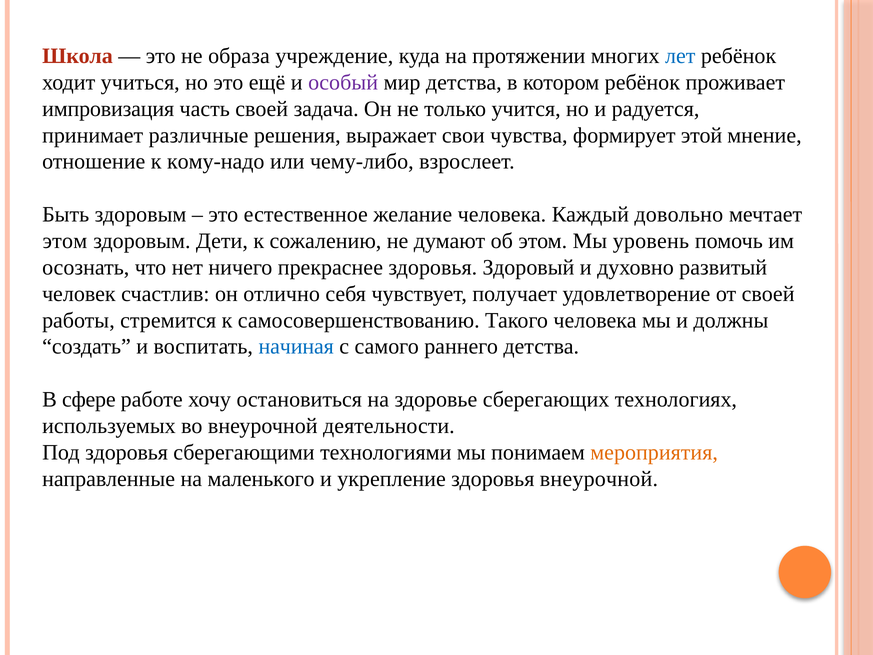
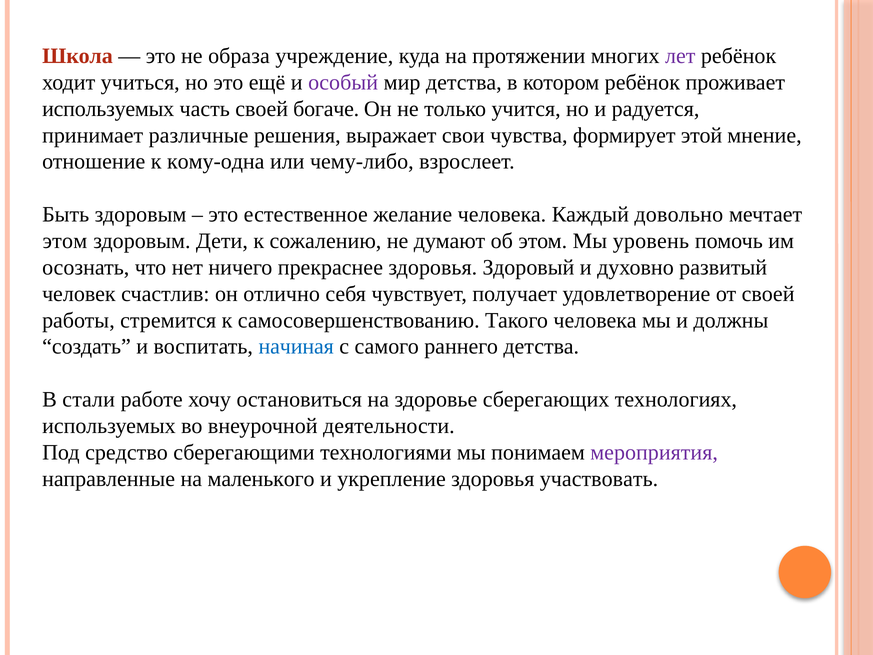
лет colour: blue -> purple (680, 56)
импровизация: импровизация -> используемых (108, 109)
задача: задача -> богаче (326, 109)
кому-надо: кому-надо -> кому-одна (216, 162)
сфере: сфере -> стали (89, 399)
Под здоровья: здоровья -> средство (126, 452)
мероприятия colour: orange -> purple (654, 452)
здоровья внеурочной: внеурочной -> участвовать (599, 479)
